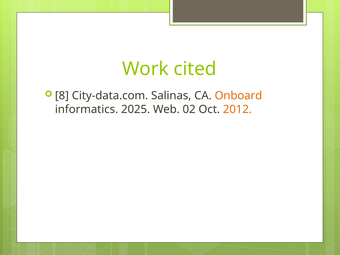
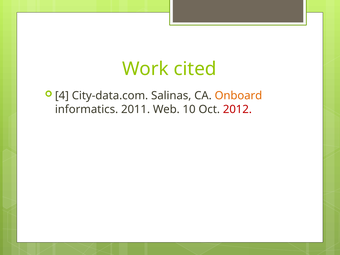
8: 8 -> 4 (62, 96)
2025: 2025 -> 2011 (136, 109)
02: 02 -> 10 (189, 109)
2012 colour: orange -> red (237, 109)
